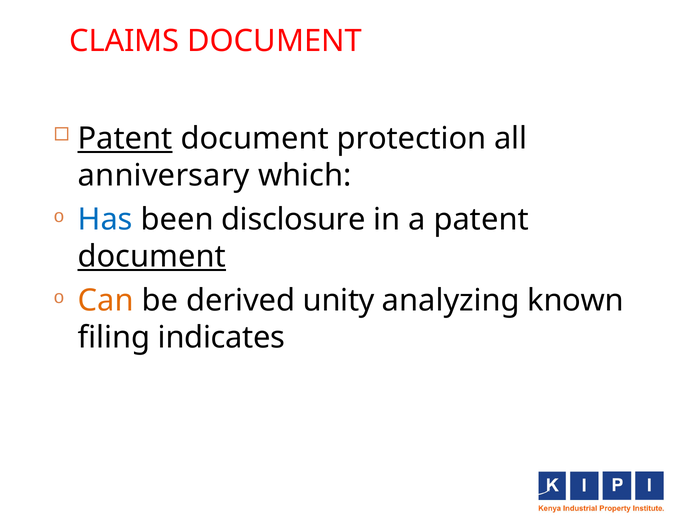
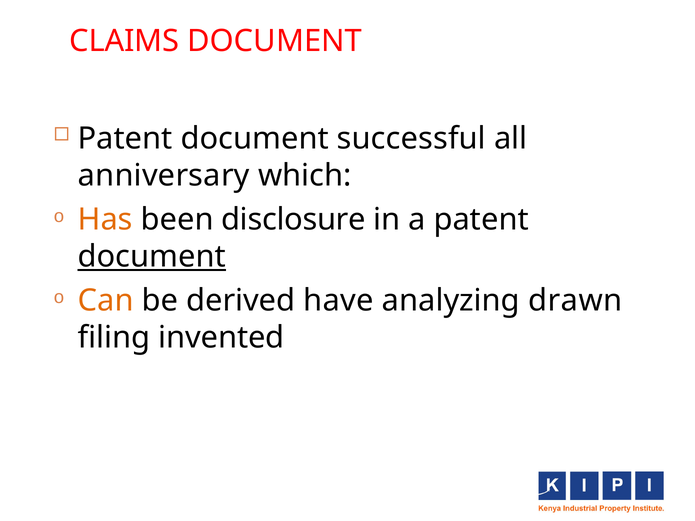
Patent underline: present -> none (125, 139)
protection: protection -> successful (411, 139)
Has colour: blue -> orange (105, 220)
unity: unity -> have (339, 301)
known: known -> drawn (575, 301)
indicates: indicates -> invented (221, 338)
